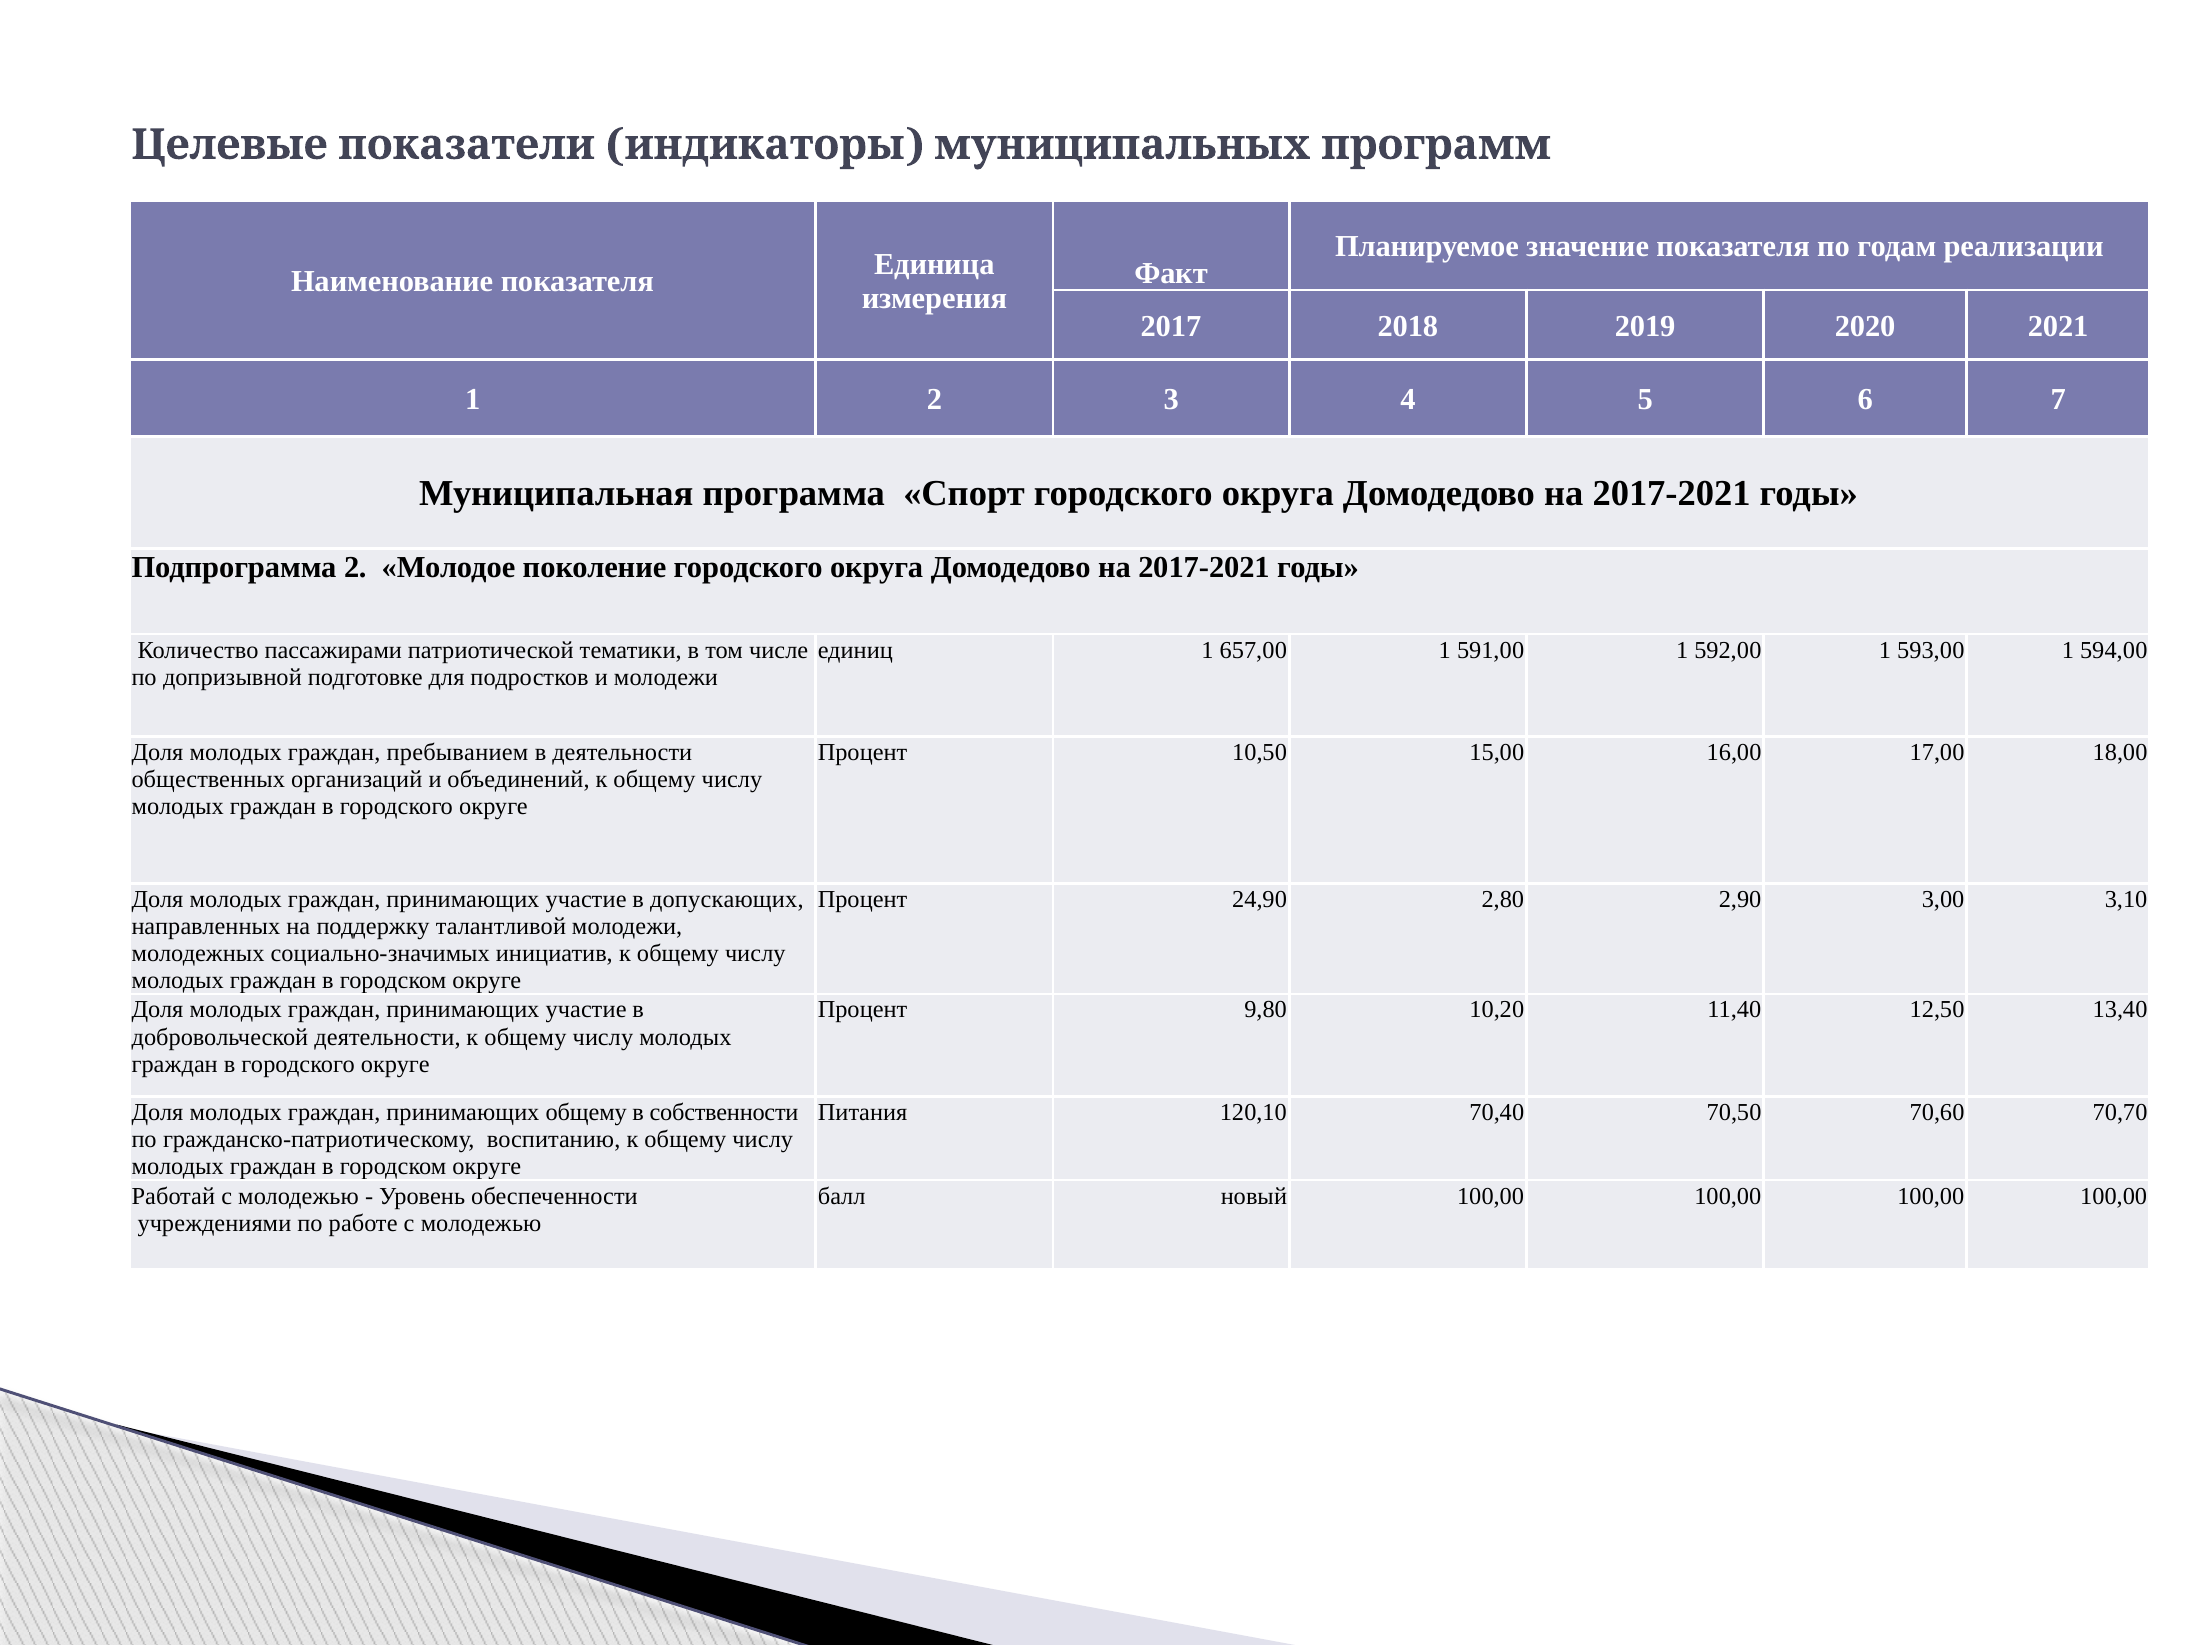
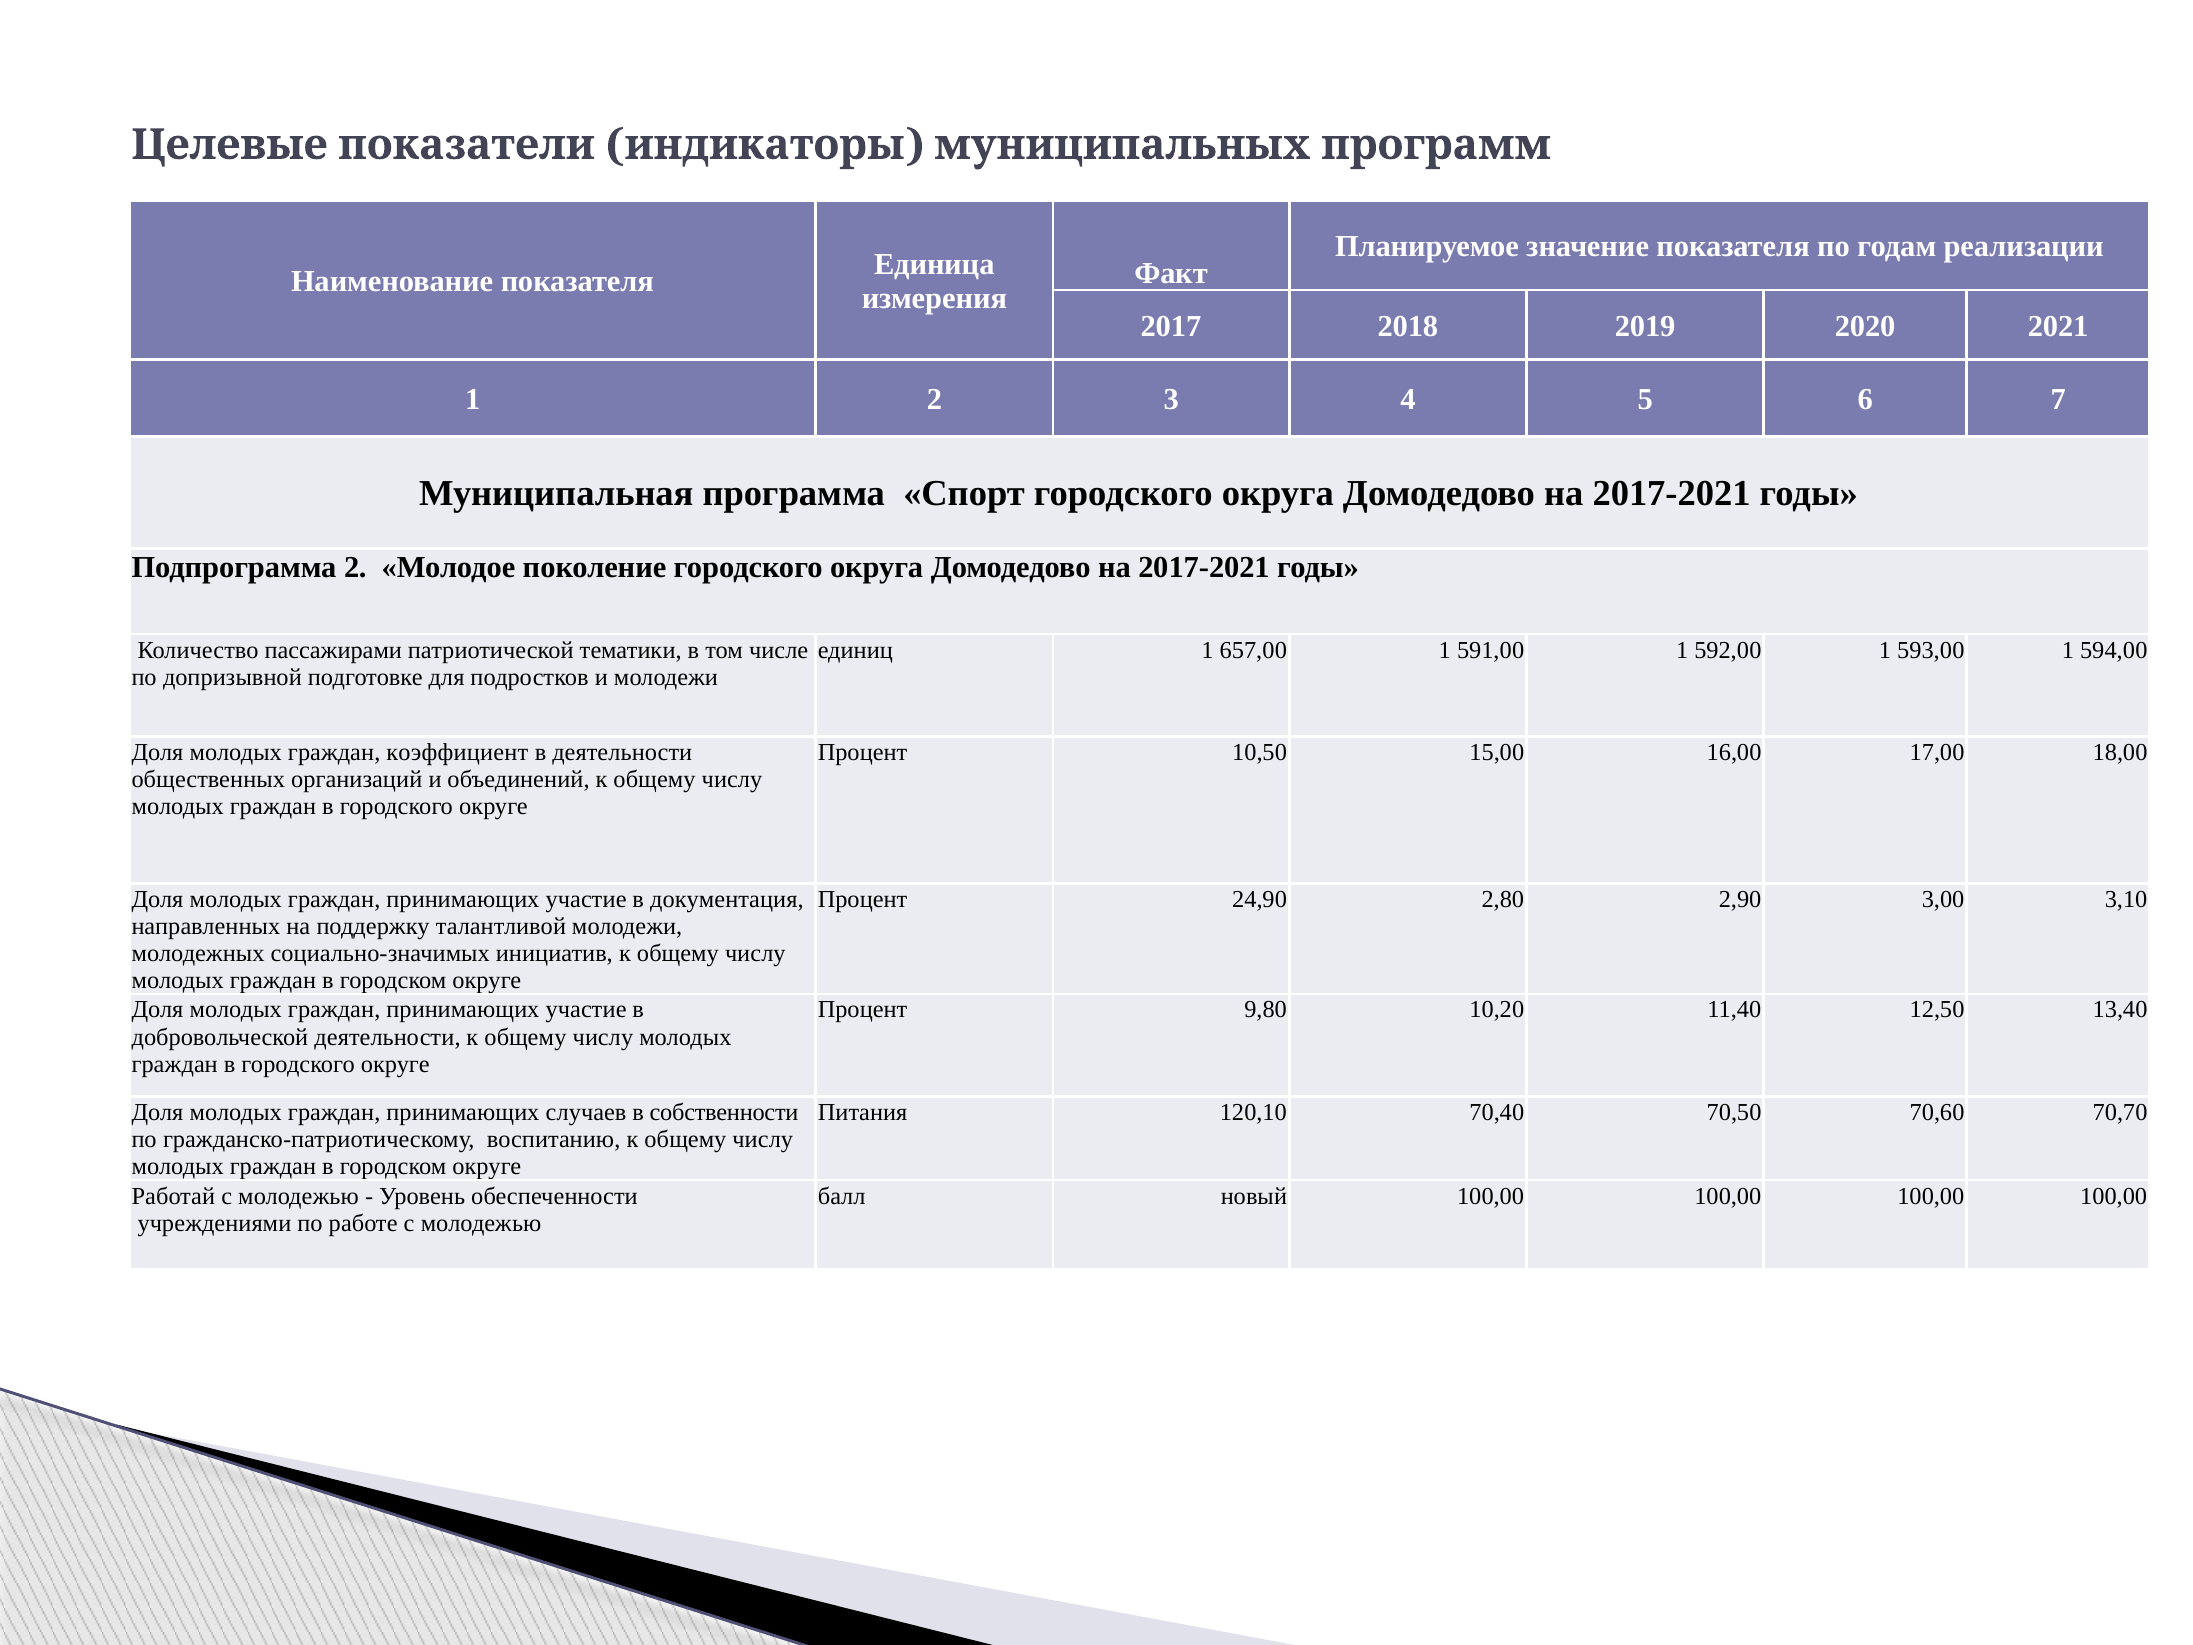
пребыванием: пребыванием -> коэффициент (457, 752)
допускающих: допускающих -> документация (727, 899)
принимающих общему: общему -> случаев (586, 1112)
